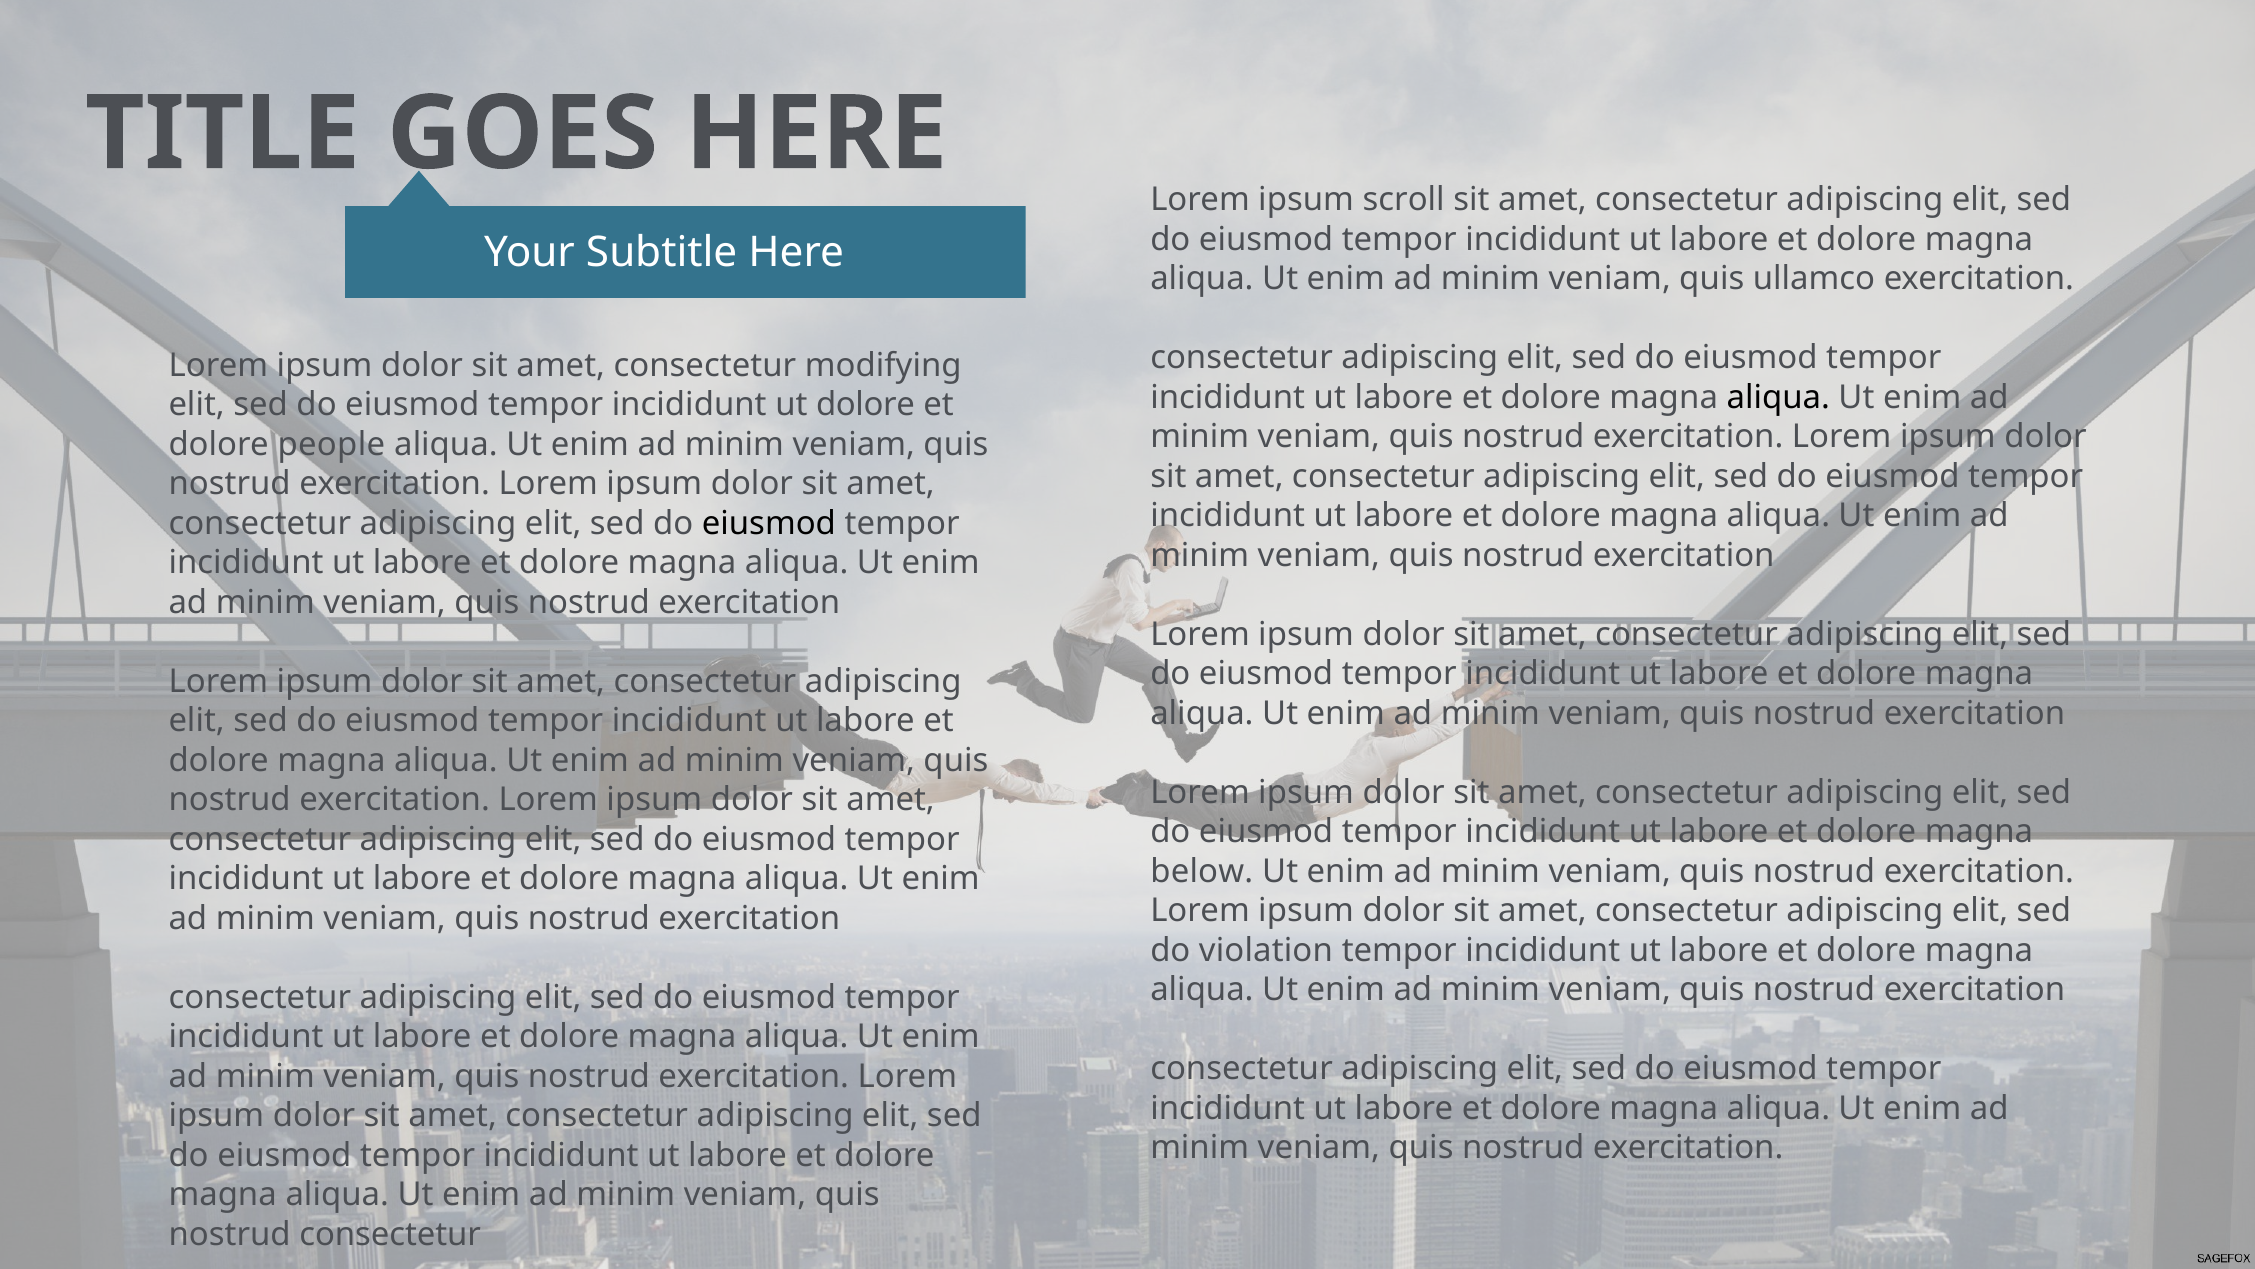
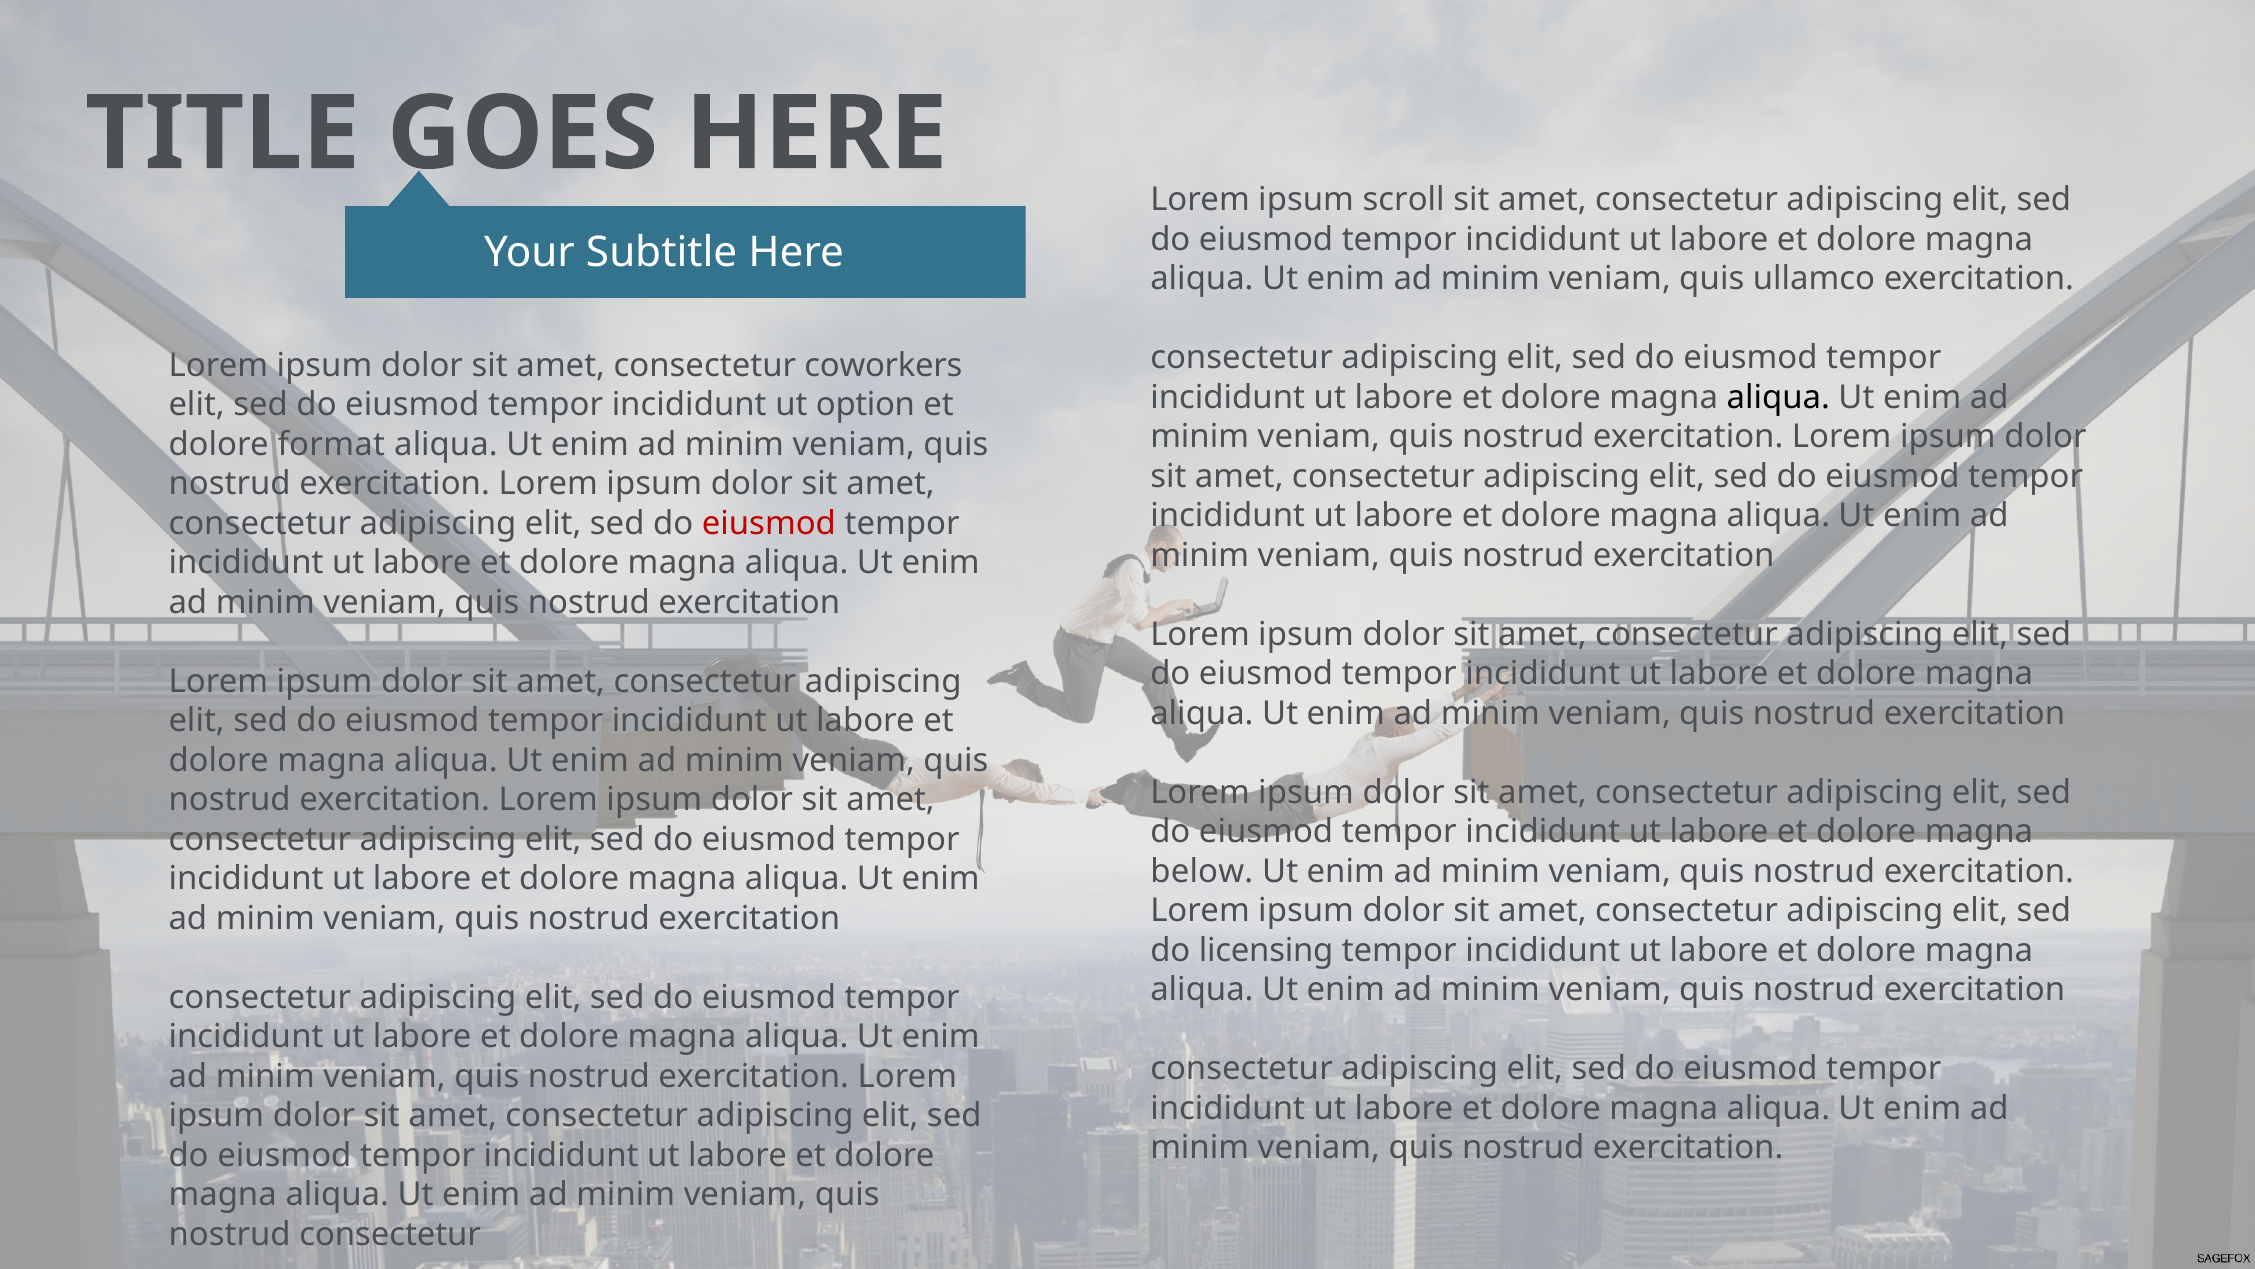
modifying: modifying -> coworkers (883, 365)
ut dolore: dolore -> option (866, 405)
people: people -> format (331, 444)
eiusmod colour: black -> red (769, 523)
violation: violation -> licensing (1266, 950)
